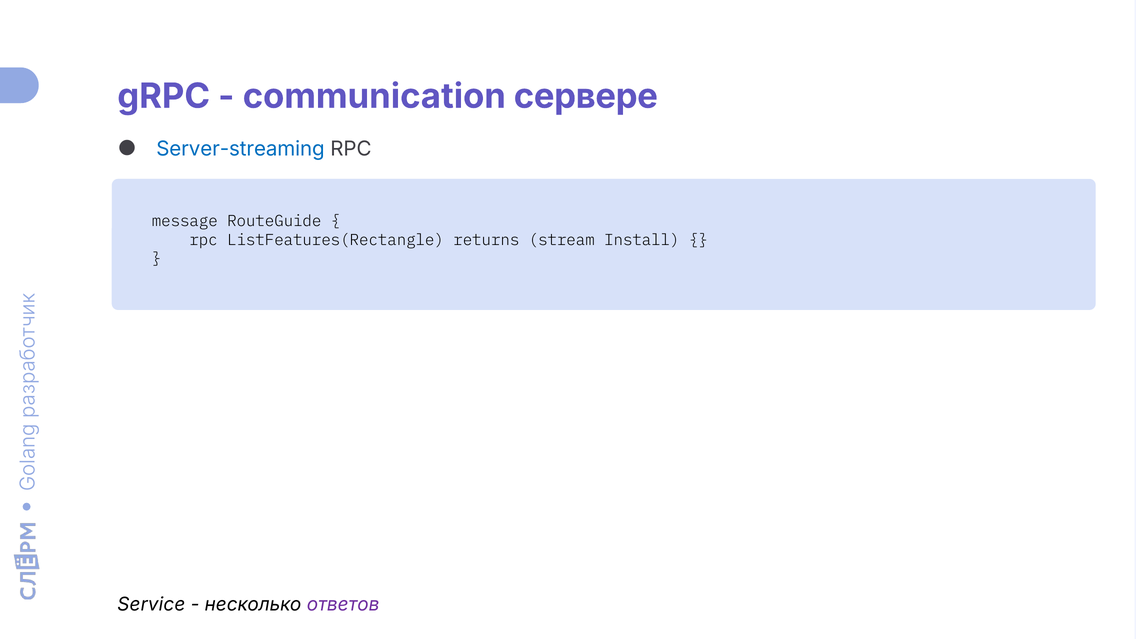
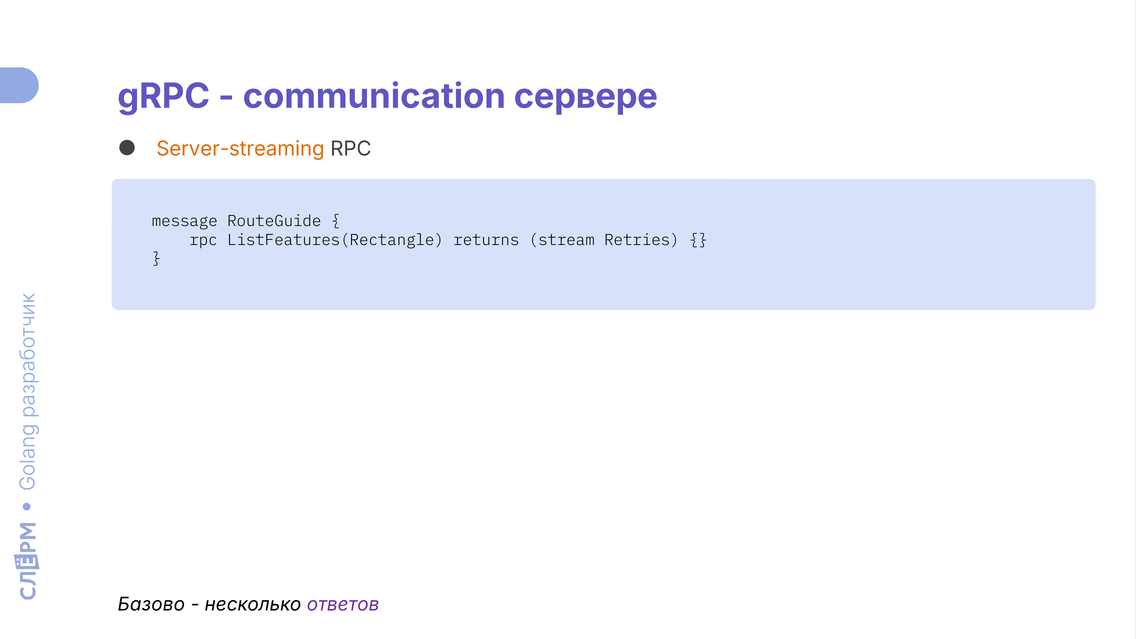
Server-streaming colour: blue -> orange (240, 149)
Install: Install -> Retries (642, 240)
Service: Service -> Базово (151, 604)
